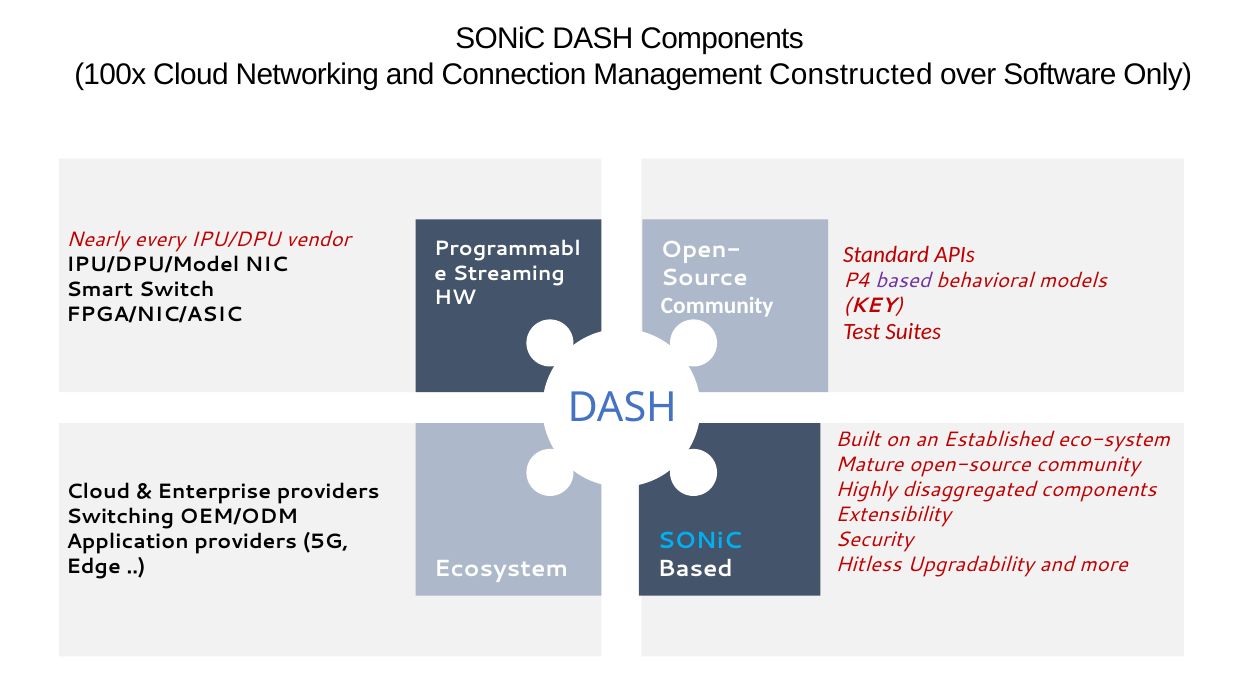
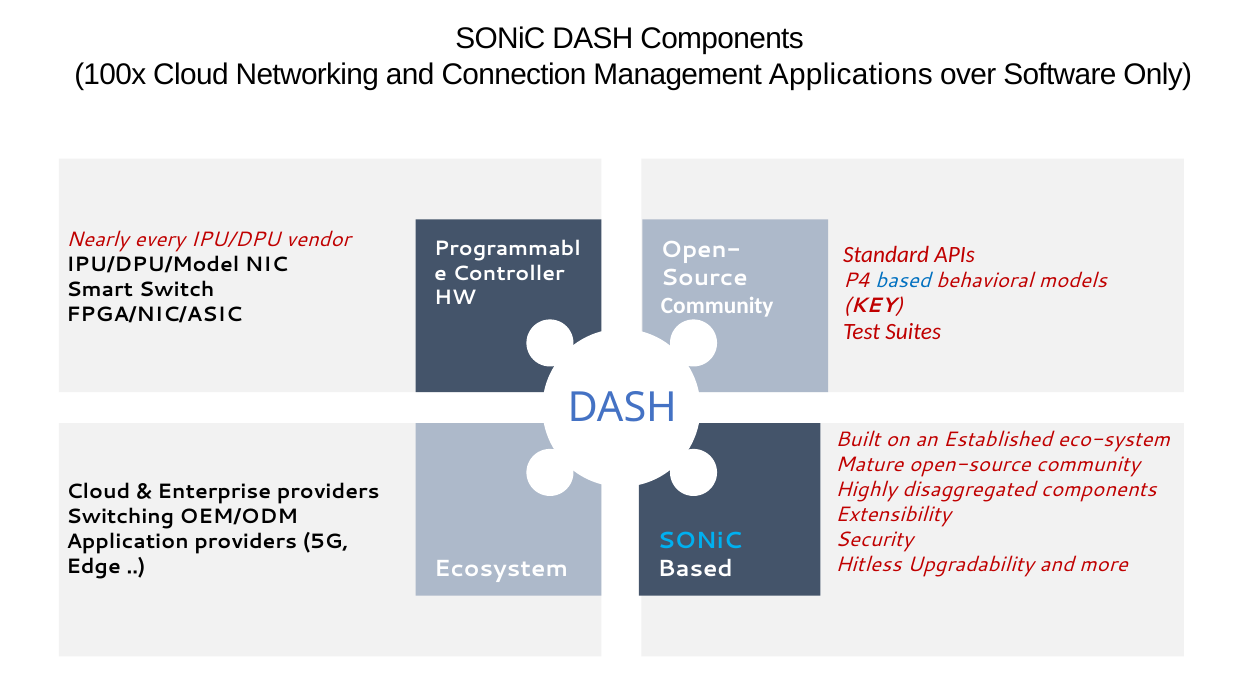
Constructed: Constructed -> Applications (851, 75)
Streaming: Streaming -> Controller (509, 273)
based colour: purple -> blue (903, 281)
